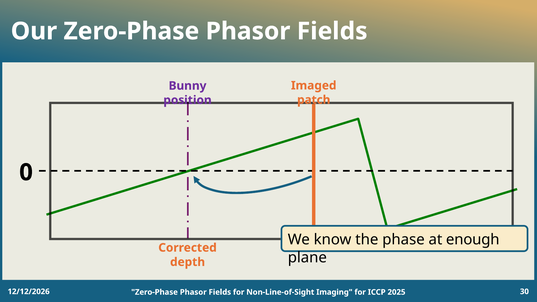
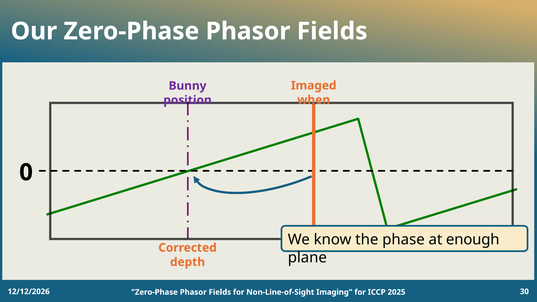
patch: patch -> when (314, 100)
